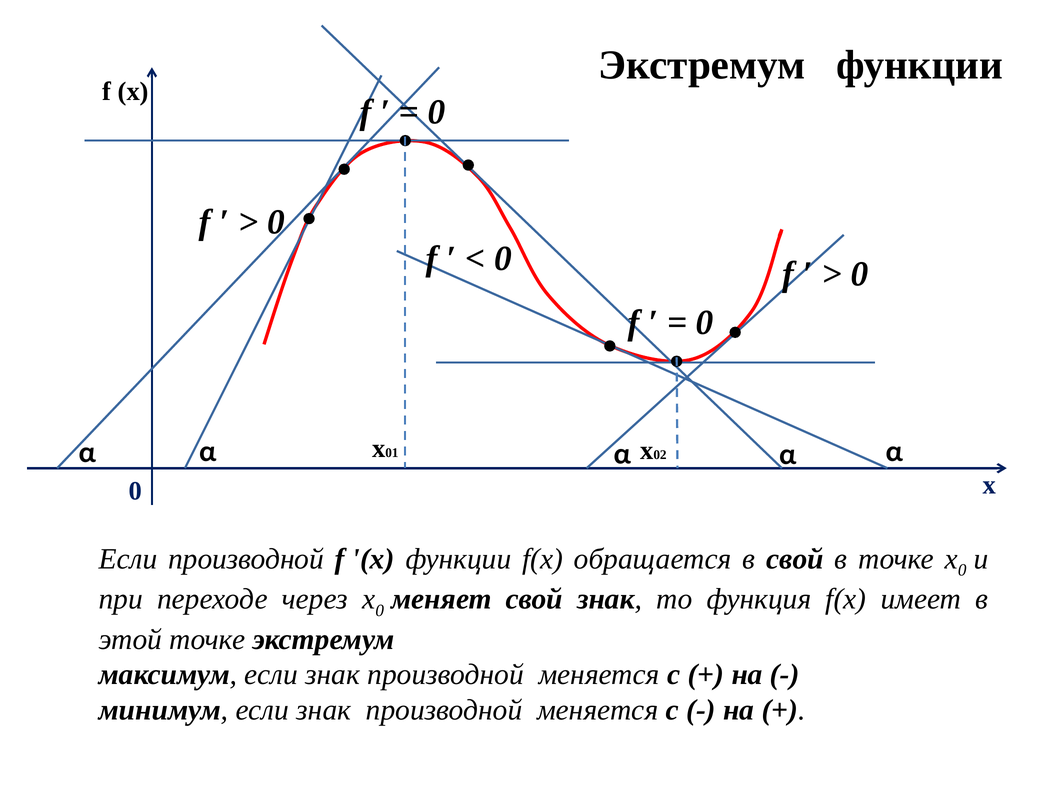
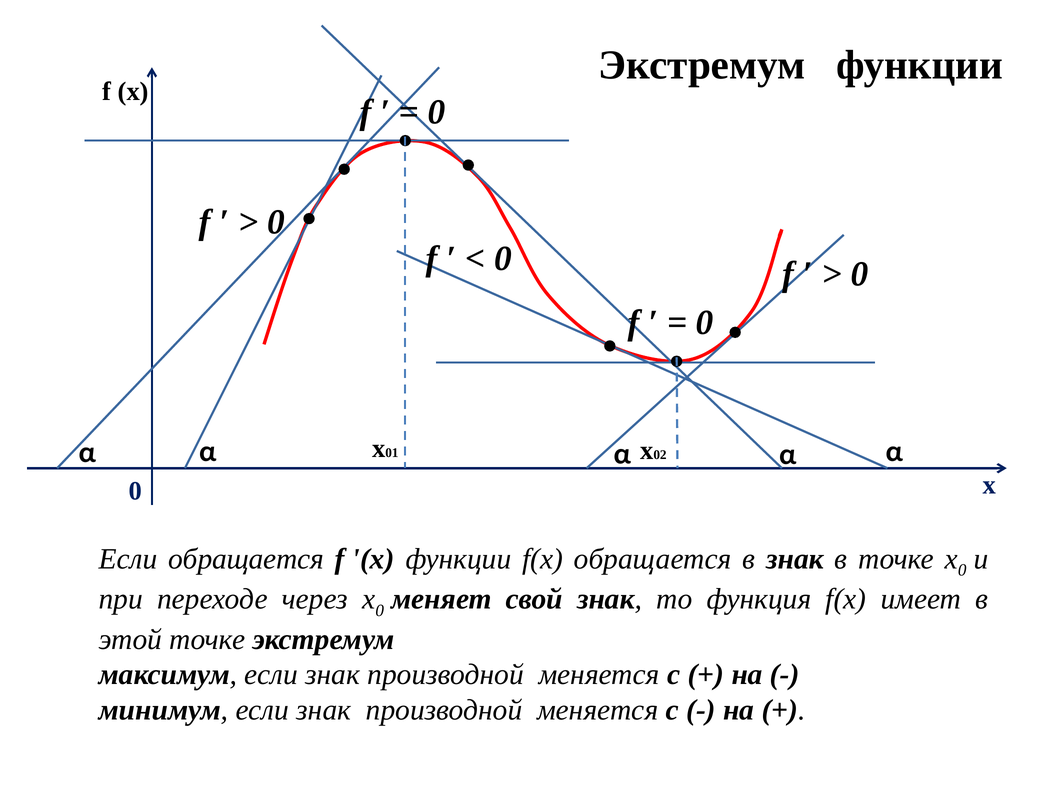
Если производной: производной -> обращается (246, 559)
в свой: свой -> знак (795, 559)
